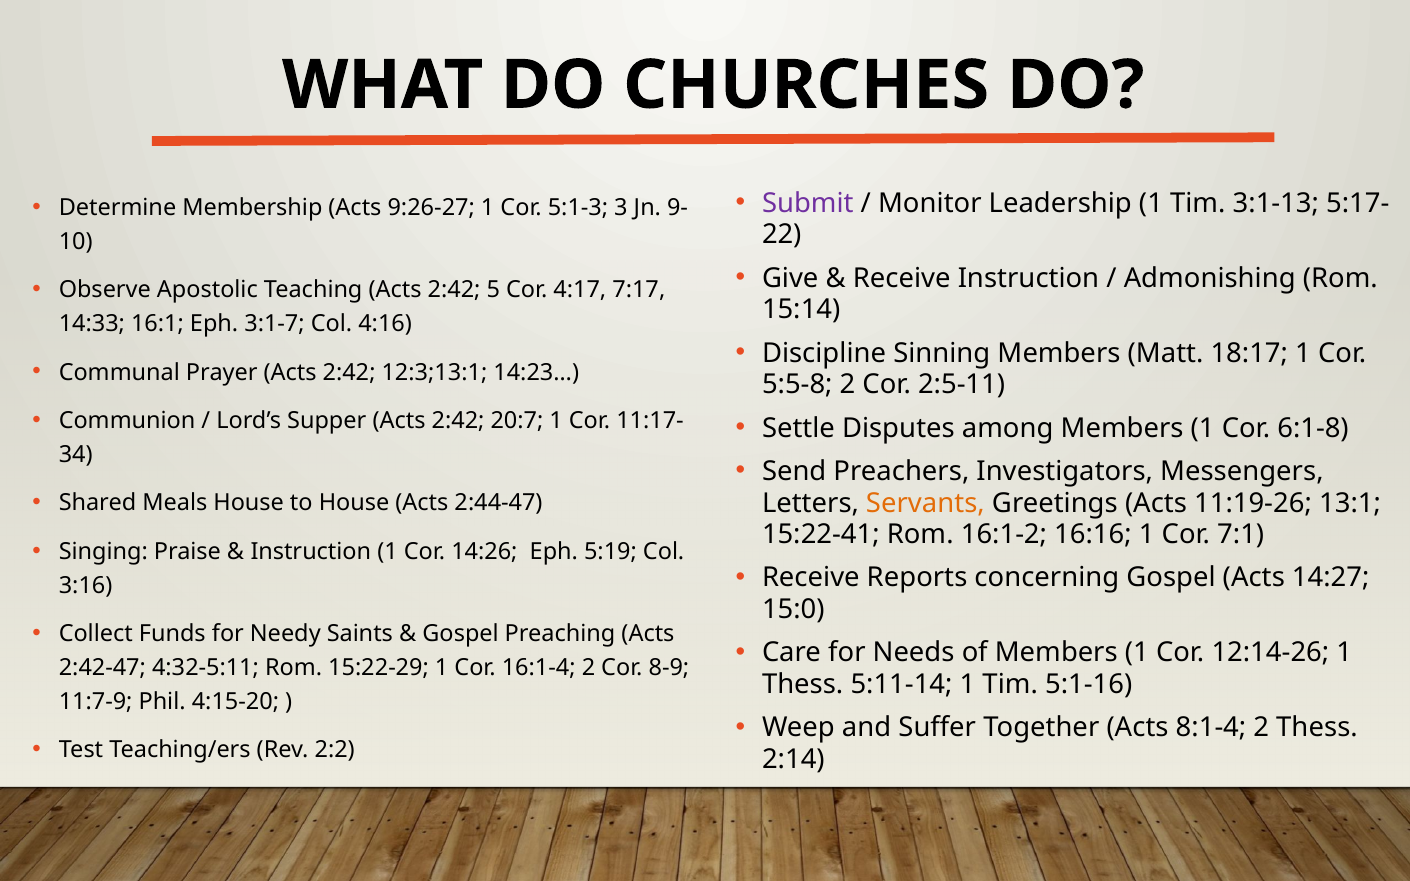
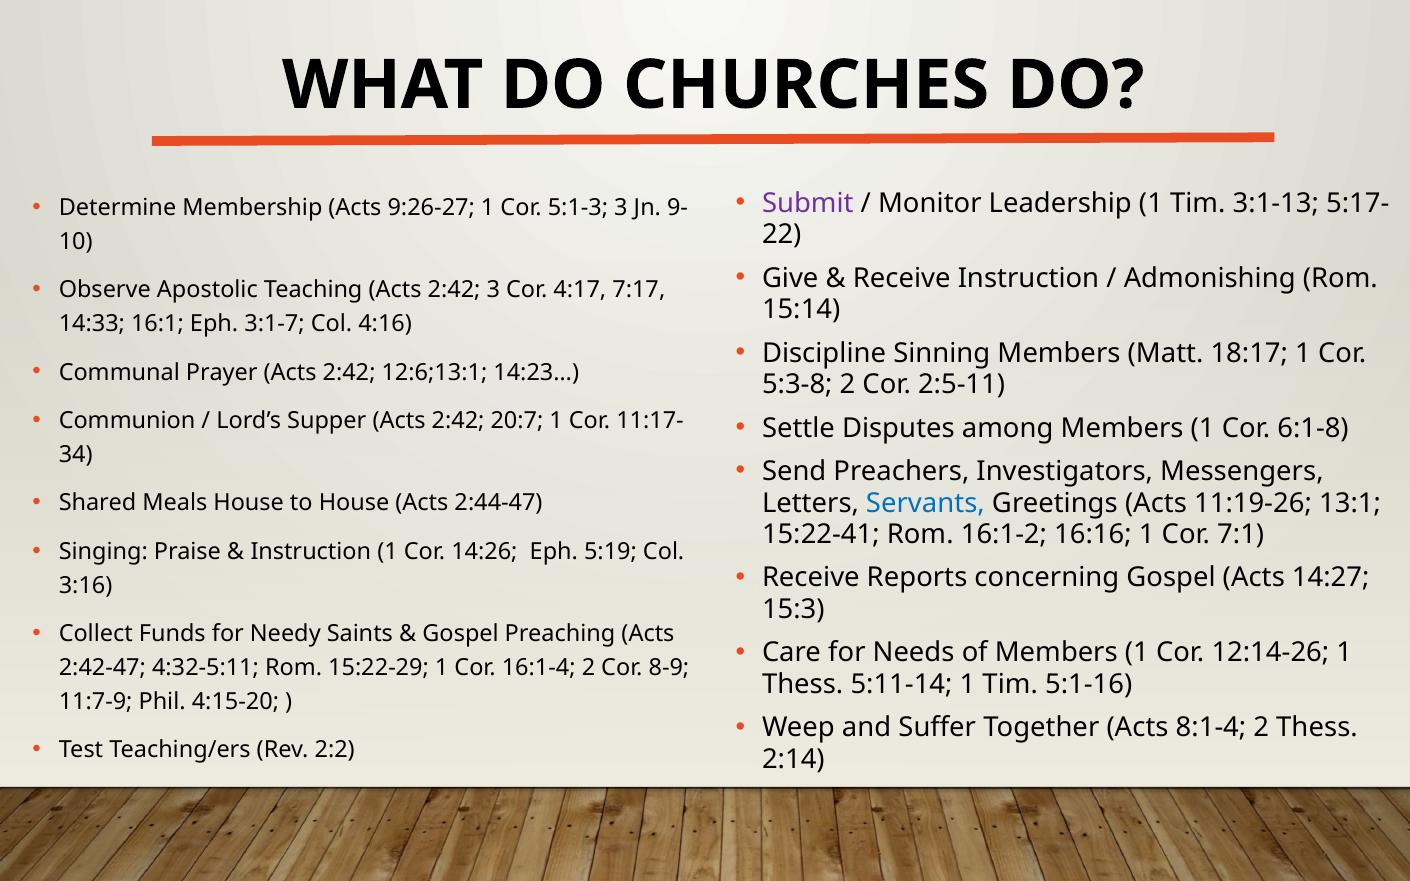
2:42 5: 5 -> 3 (493, 290)
12:3;13:1: 12:3;13:1 -> 12:6;13:1 (434, 372)
5:5-8: 5:5-8 -> 5:3-8 (797, 385)
Servants colour: orange -> blue (925, 503)
15:0: 15:0 -> 15:3 (793, 610)
